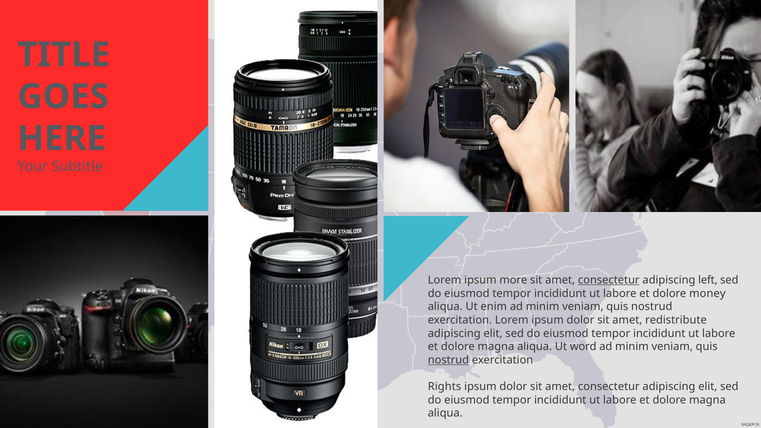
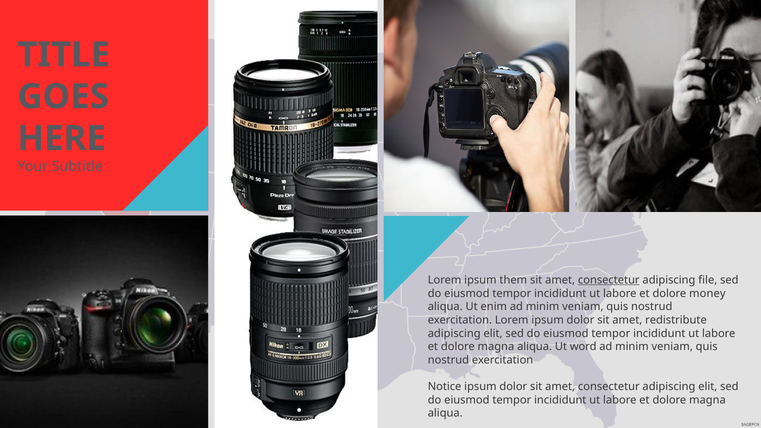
more: more -> them (513, 280)
left: left -> file (708, 280)
nostrud underline: present -> none (448, 360)
Rights: Rights -> Notice (445, 387)
